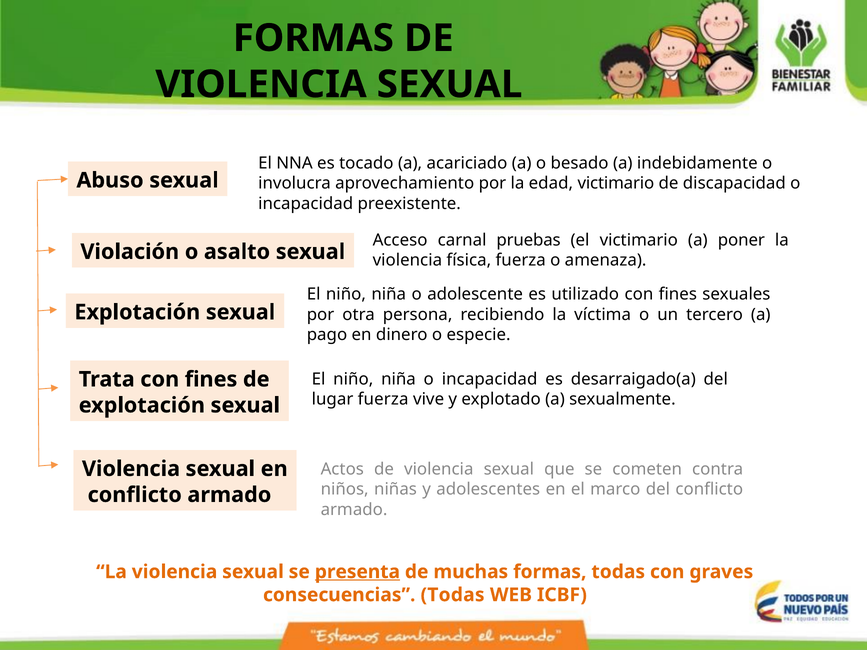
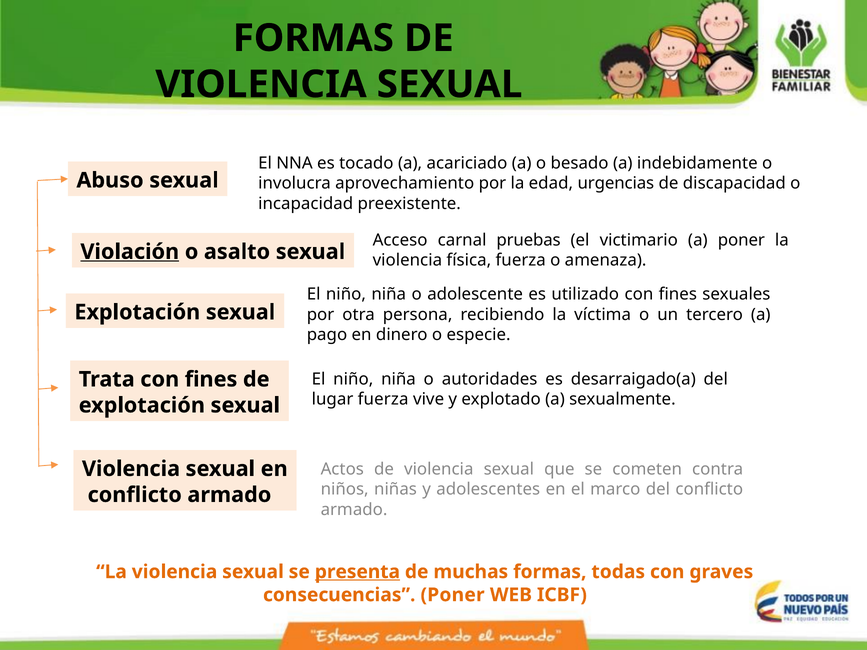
edad victimario: victimario -> urgencias (616, 183)
Violación underline: none -> present (130, 252)
niña o incapacidad: incapacidad -> autoridades (490, 379)
consecuencias Todas: Todas -> Poner (453, 595)
